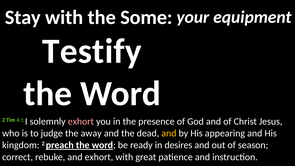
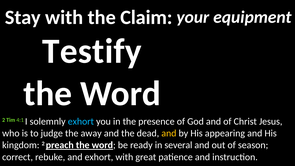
Some: Some -> Claim (146, 17)
exhort colour: pink -> light blue (81, 121)
desires: desires -> several (178, 145)
